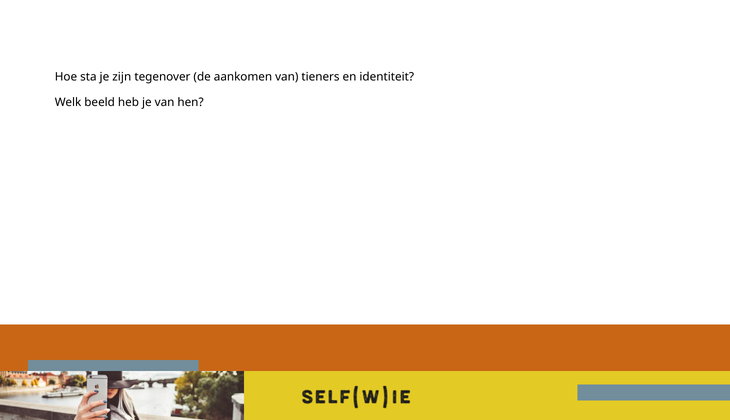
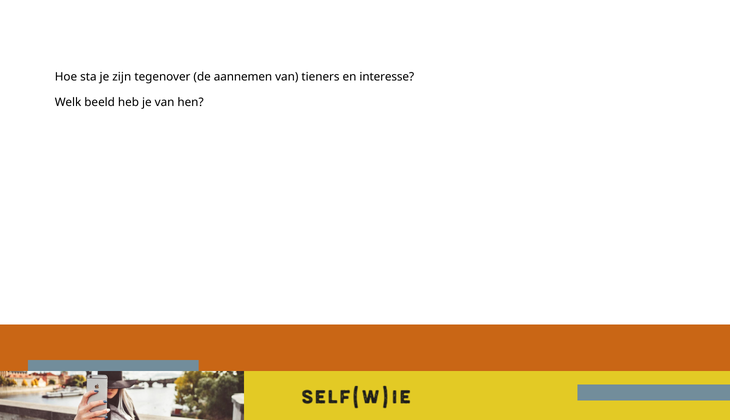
aankomen: aankomen -> aannemen (243, 77)
identiteit: identiteit -> interesse (387, 77)
